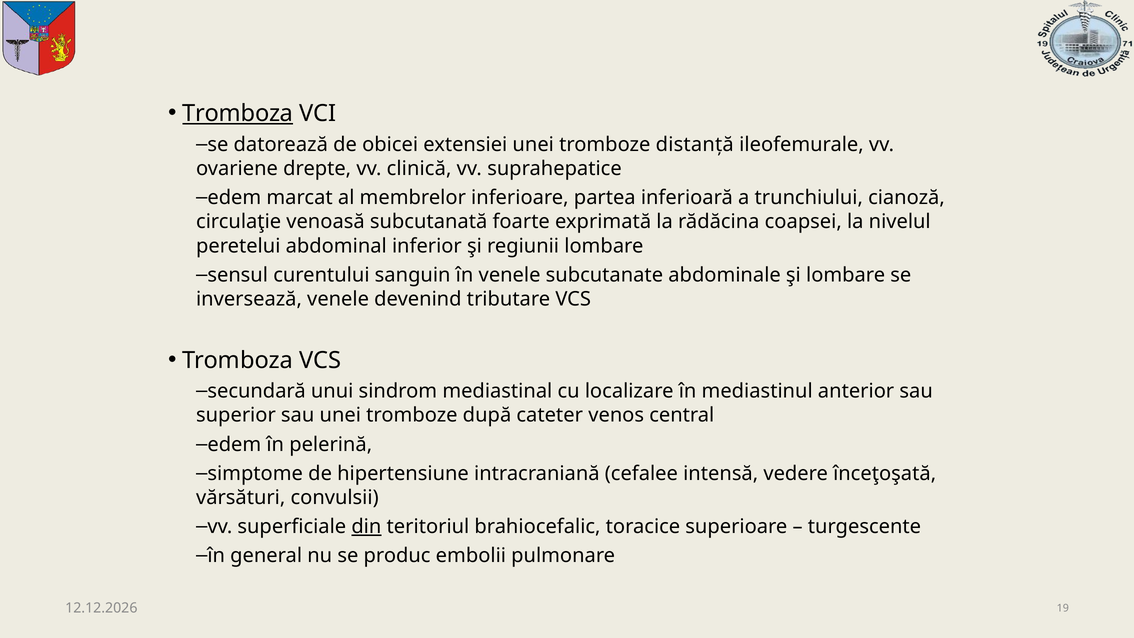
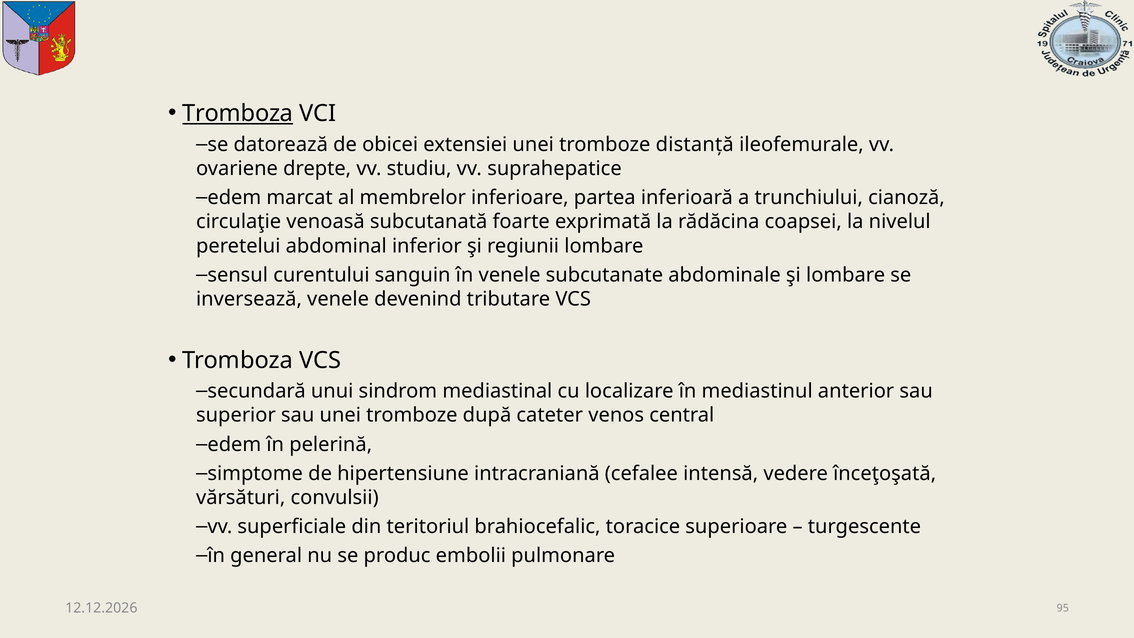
clinică: clinică -> studiu (419, 169)
din underline: present -> none (366, 527)
19: 19 -> 95 (1063, 608)
